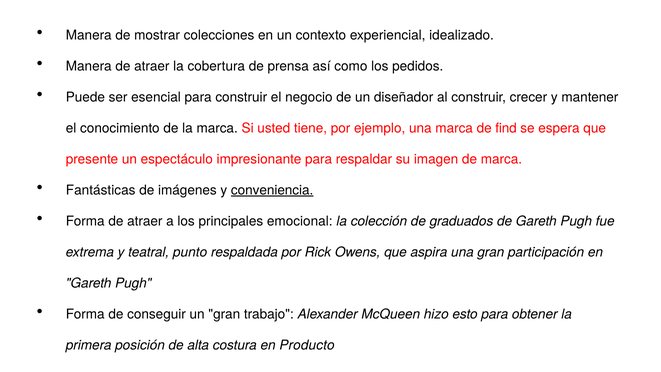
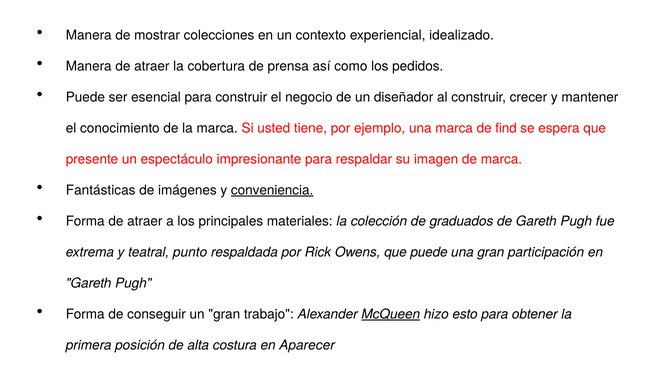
emocional: emocional -> materiales (300, 221)
que aspira: aspira -> puede (429, 252)
McQueen underline: none -> present (391, 314)
Producto: Producto -> Aparecer (307, 345)
